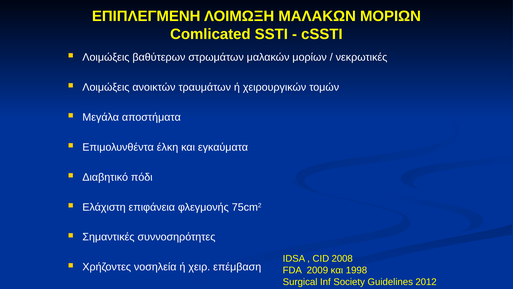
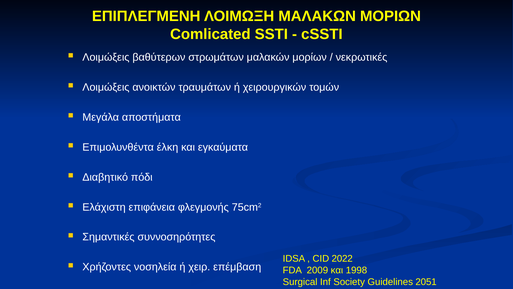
2008: 2008 -> 2022 (342, 258)
2012: 2012 -> 2051 (426, 281)
